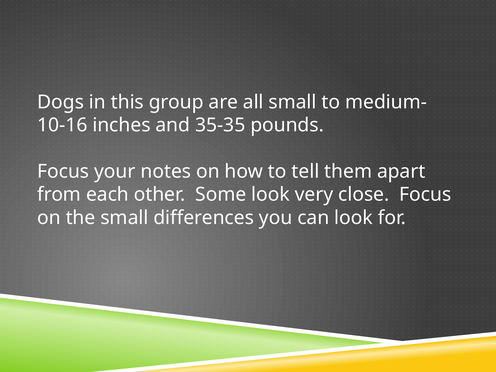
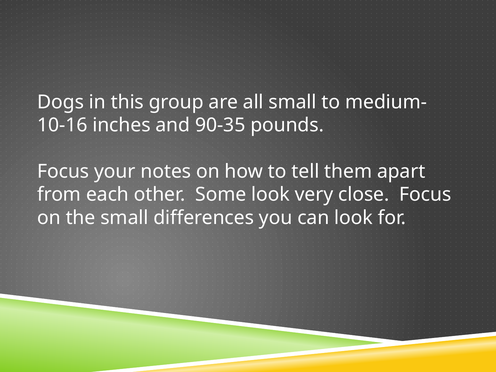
35-35: 35-35 -> 90-35 (220, 125)
